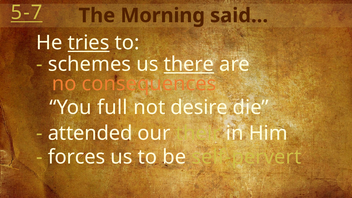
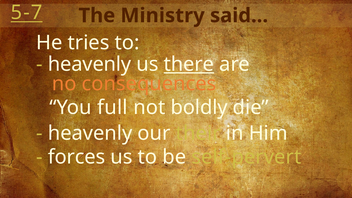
Morning: Morning -> Ministry (163, 16)
tries underline: present -> none (89, 43)
schemes: schemes -> heavenly (90, 64)
desire: desire -> boldly (199, 107)
attended: attended -> heavenly (90, 133)
